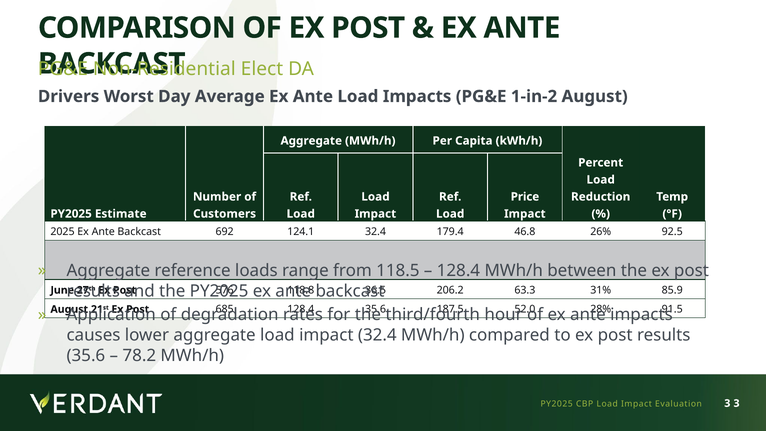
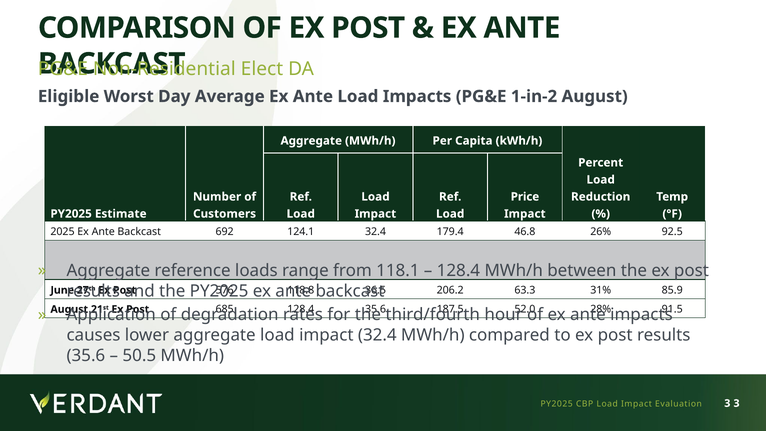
Drivers: Drivers -> Eligible (69, 96)
118.5: 118.5 -> 118.1 (398, 271)
78.2: 78.2 -> 50.5 (139, 356)
